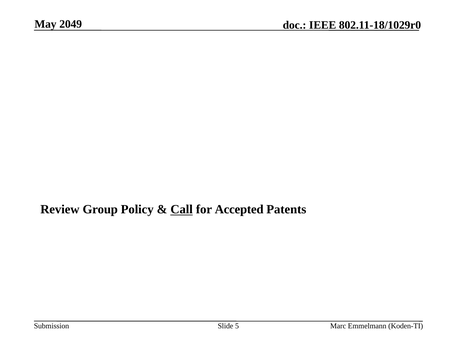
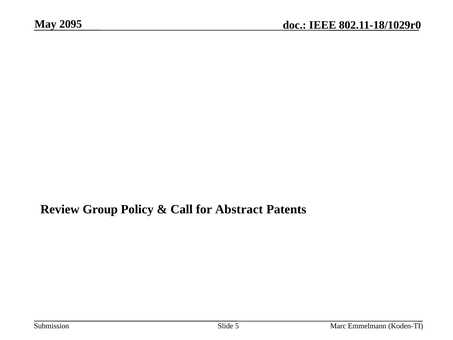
2049: 2049 -> 2095 (71, 24)
Call underline: present -> none (182, 209)
Accepted: Accepted -> Abstract (239, 209)
